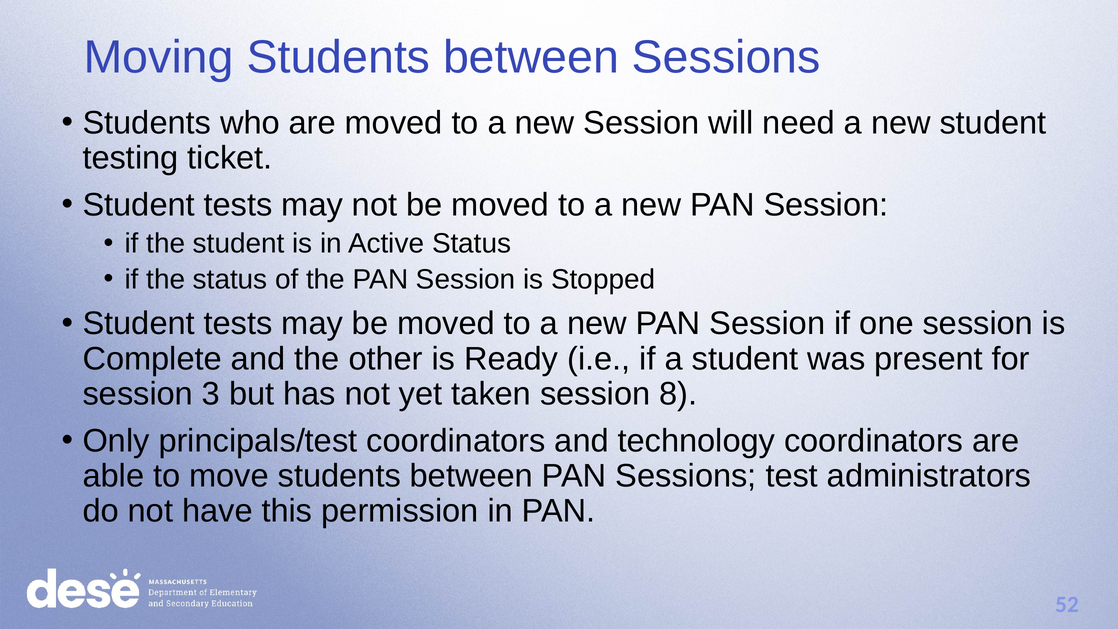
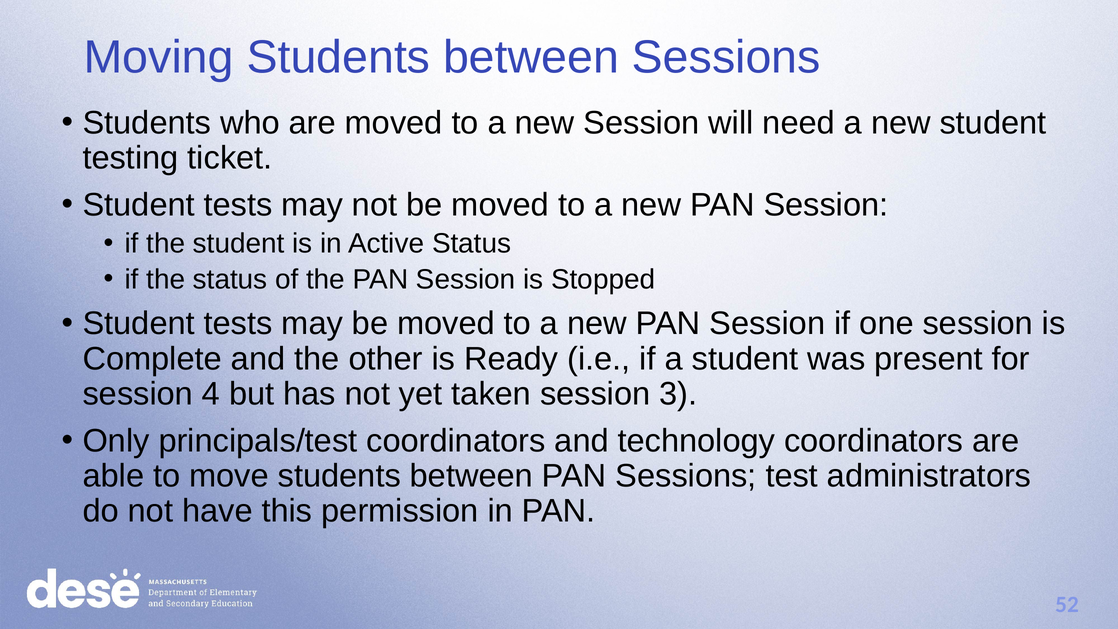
3: 3 -> 4 (211, 394)
8: 8 -> 3 (678, 394)
